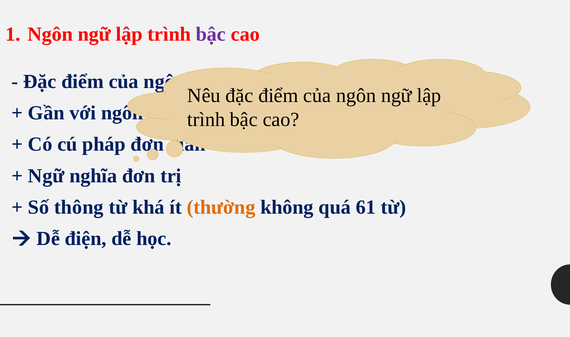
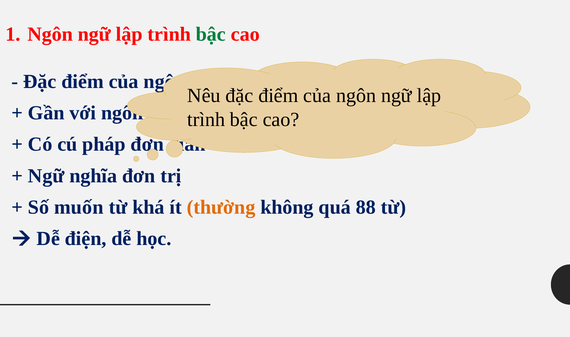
bậc colour: purple -> green (211, 34)
thông: thông -> muốn (79, 207)
61: 61 -> 88 (366, 207)
